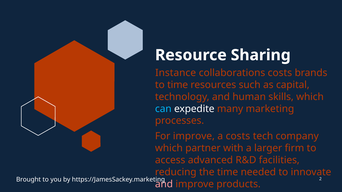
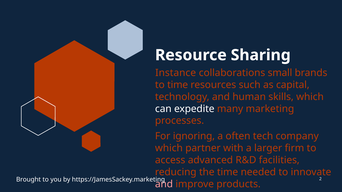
collaborations costs: costs -> small (280, 73)
can colour: light blue -> white (163, 109)
For improve: improve -> ignoring (194, 136)
a costs: costs -> often (238, 136)
